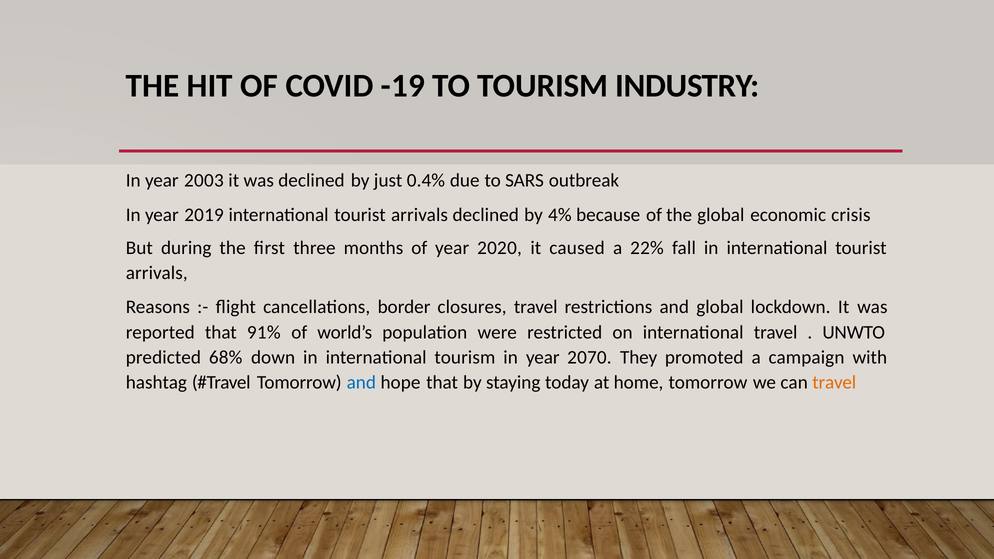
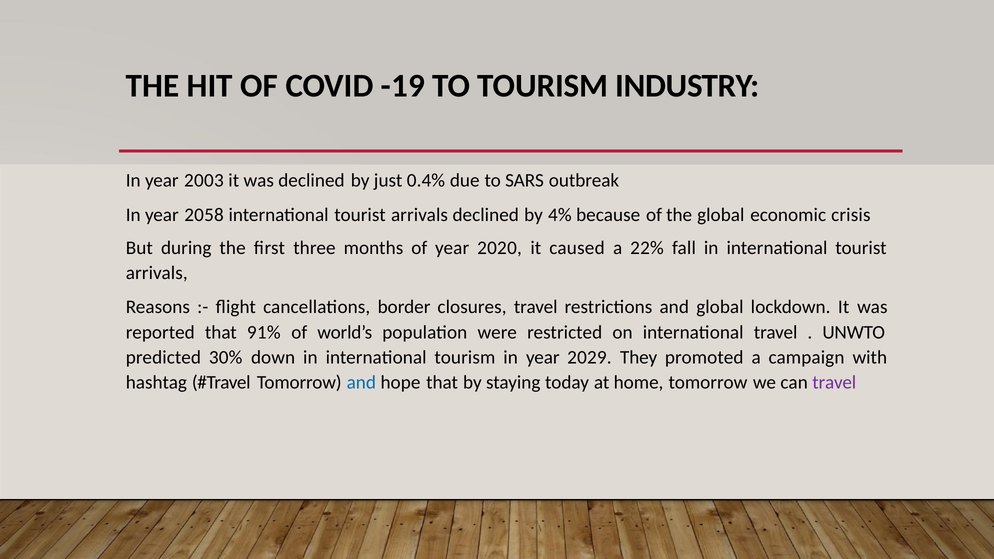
2019: 2019 -> 2058 (204, 215)
68%: 68% -> 30% (226, 357)
2070: 2070 -> 2029 (589, 357)
travel colour: orange -> purple (834, 382)
